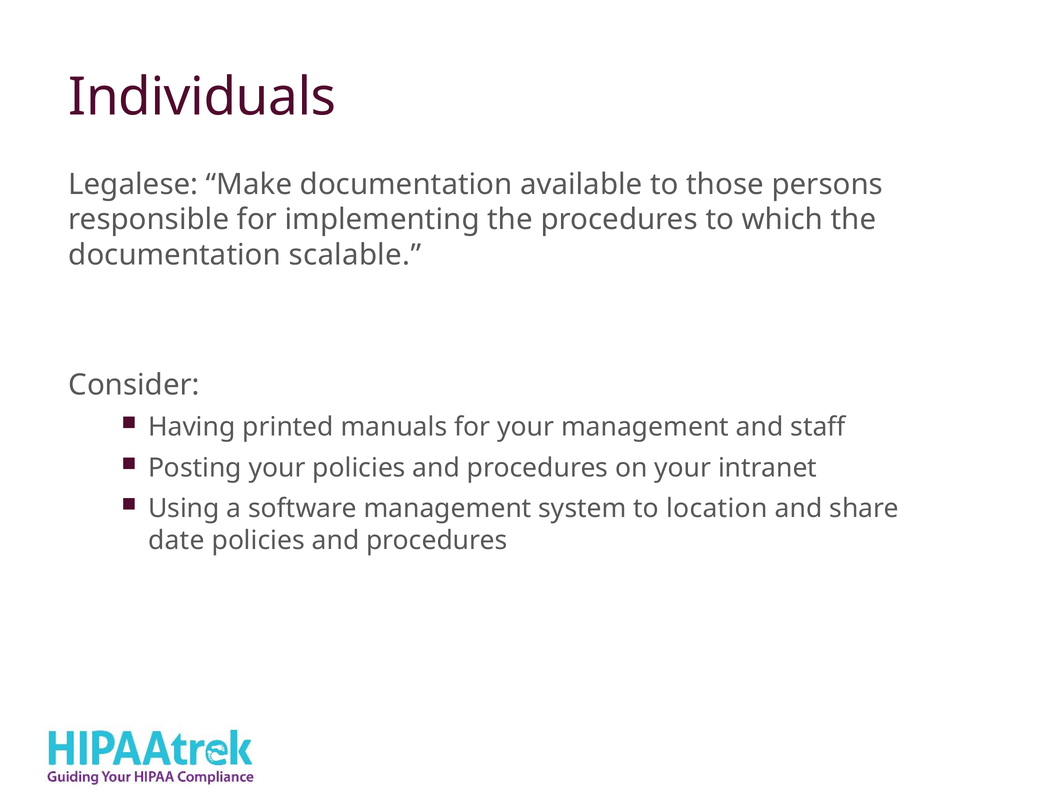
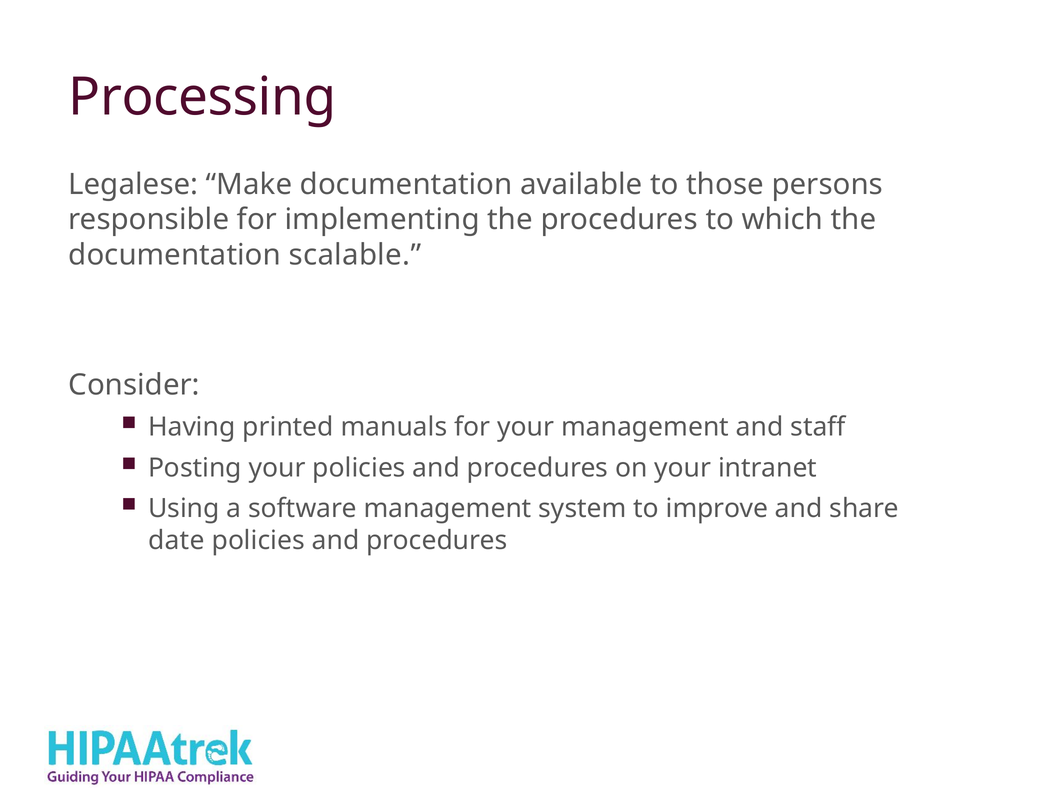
Individuals: Individuals -> Processing (202, 97)
location: location -> improve (717, 508)
